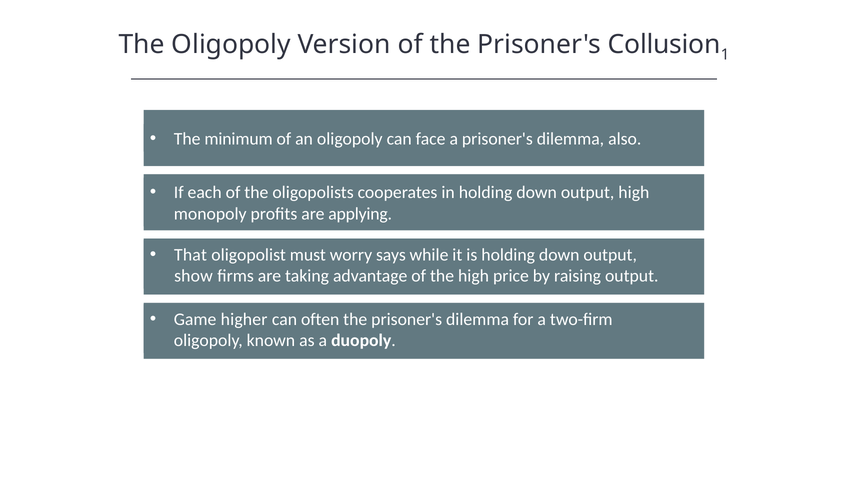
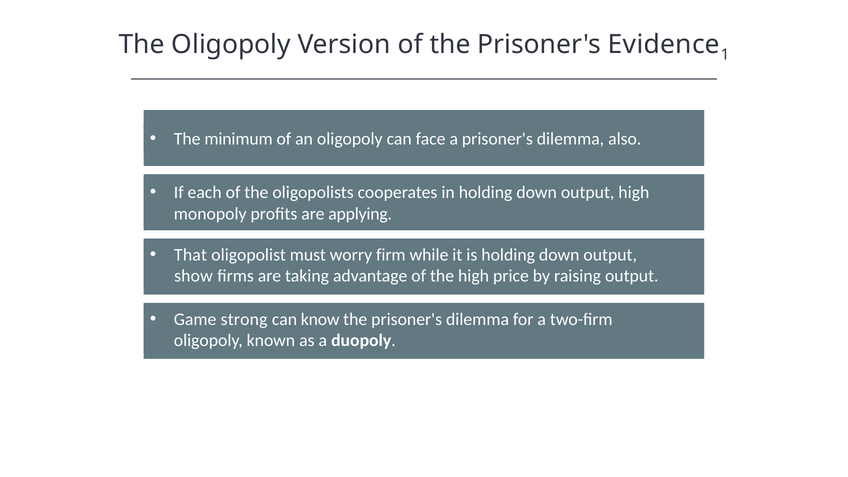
Collusion: Collusion -> Evidence (664, 44)
says: says -> firm (391, 255)
higher: higher -> strong (244, 319)
often: often -> know (320, 319)
